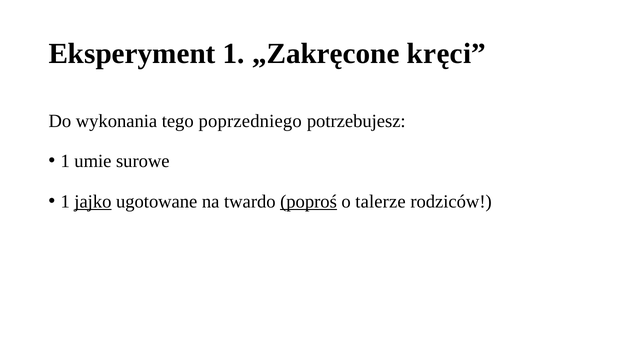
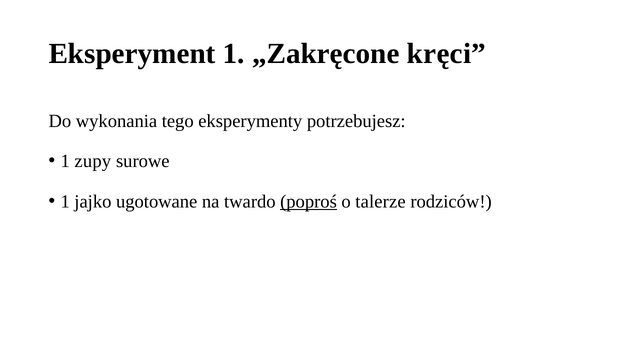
poprzedniego: poprzedniego -> eksperymenty (250, 121)
umie: umie -> zupy (93, 161)
jajko underline: present -> none (93, 202)
